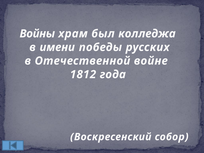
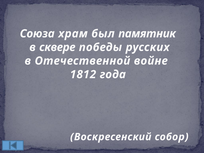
Войны: Войны -> Союза (37, 34)
колледжа: колледжа -> памятник (147, 34)
имени: имени -> сквере (57, 47)
